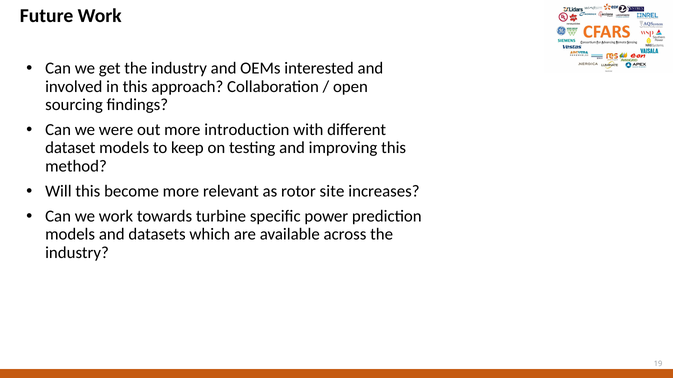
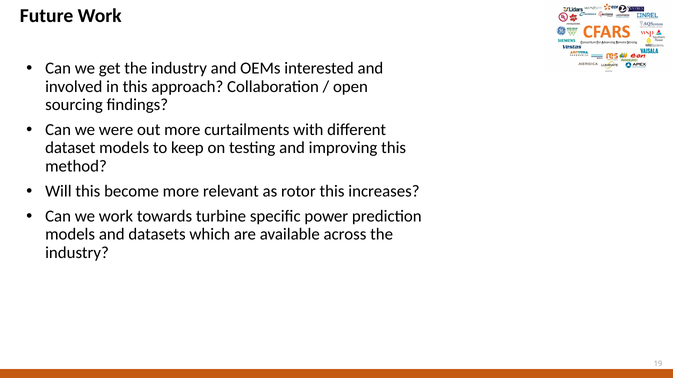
introduction: introduction -> curtailments (247, 130)
rotor site: site -> this (332, 191)
